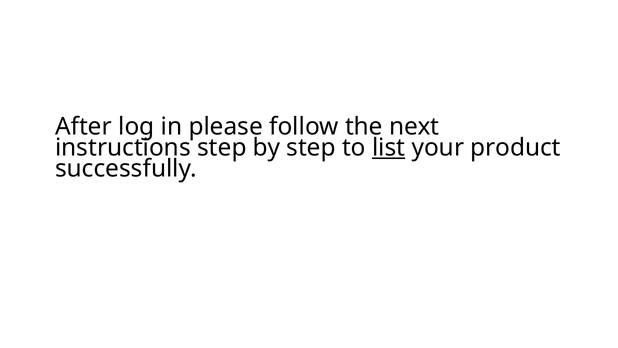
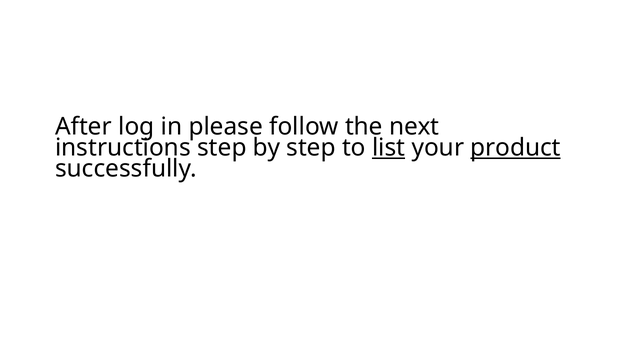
product underline: none -> present (516, 147)
